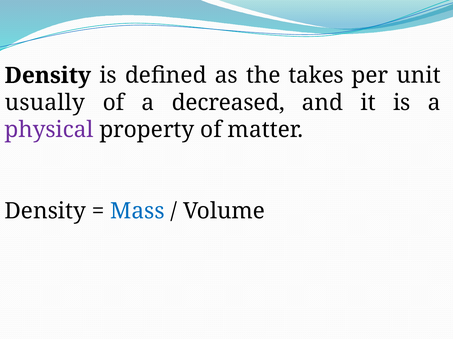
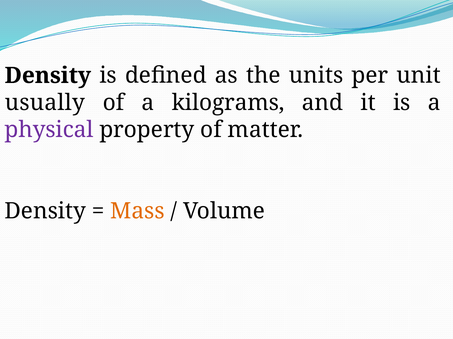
takes: takes -> units (316, 76)
decreased: decreased -> kilograms (228, 103)
Mass colour: blue -> orange (138, 212)
